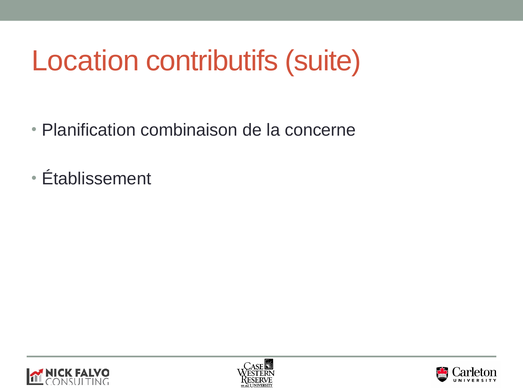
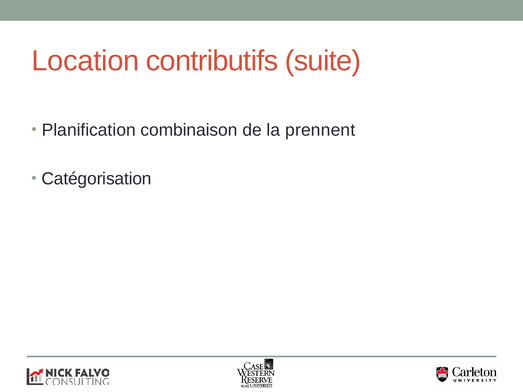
concerne: concerne -> prennent (320, 130)
Établissement: Établissement -> Catégorisation (97, 179)
